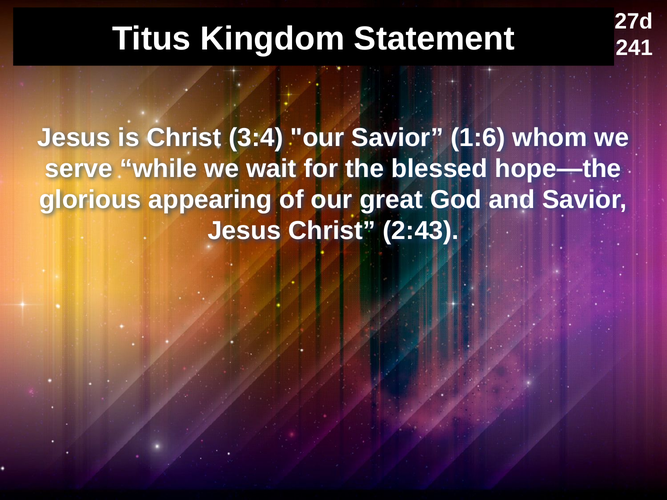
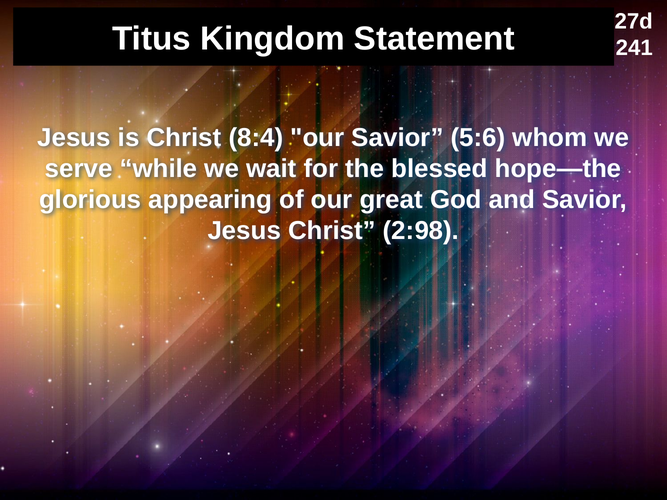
3:4: 3:4 -> 8:4 (256, 138)
1:6: 1:6 -> 5:6 (478, 138)
2:43: 2:43 -> 2:98 (421, 231)
